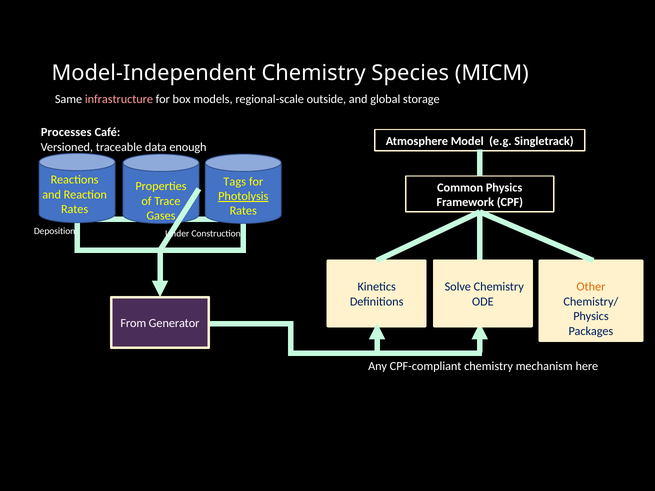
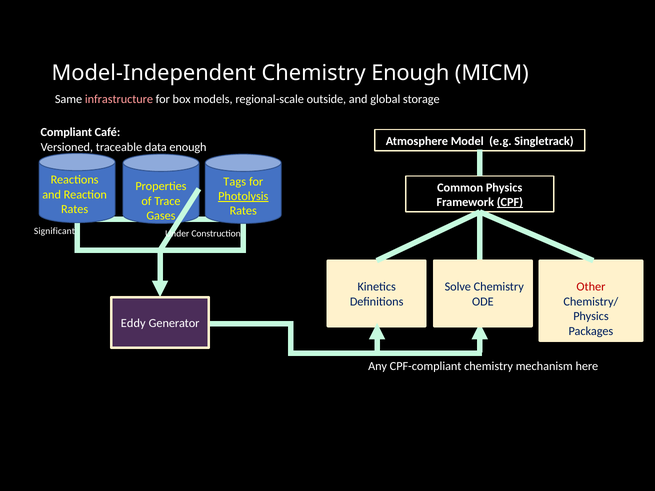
Chemistry Species: Species -> Enough (410, 73)
Processes: Processes -> Compliant (66, 132)
CPF underline: none -> present (510, 202)
Deposition: Deposition -> Significant (54, 231)
Other colour: orange -> red (591, 287)
From: From -> Eddy (133, 323)
